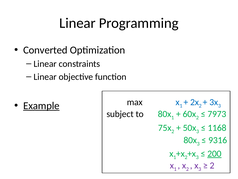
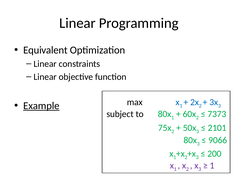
Converted: Converted -> Equivalent (45, 50)
7973: 7973 -> 7373 (217, 114)
1168: 1168 -> 2101 (217, 128)
9316: 9316 -> 9066 (218, 140)
200 underline: present -> none (214, 153)
2: 2 -> 1 (212, 165)
